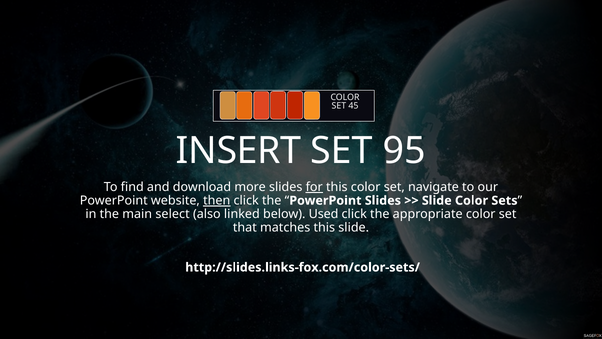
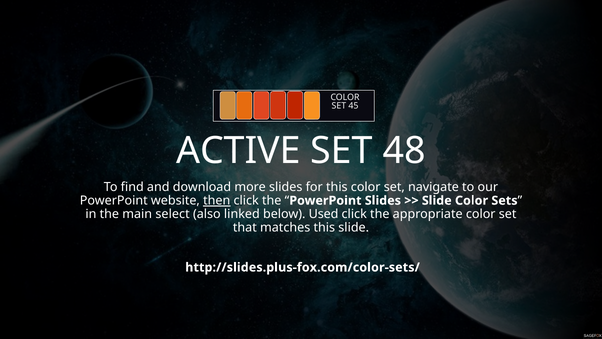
INSERT: INSERT -> ACTIVE (239, 150)
95: 95 -> 48 (404, 150)
for underline: present -> none (314, 187)
http://slides.links-fox.com/color-sets/: http://slides.links-fox.com/color-sets/ -> http://slides.plus-fox.com/color-sets/ (303, 267)
